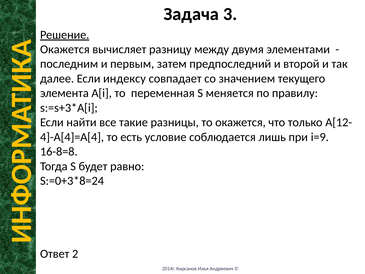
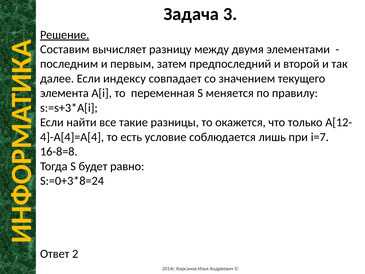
Окажется: Окажется -> Составим (65, 49)
i=9: i=9 -> i=7 (320, 137)
